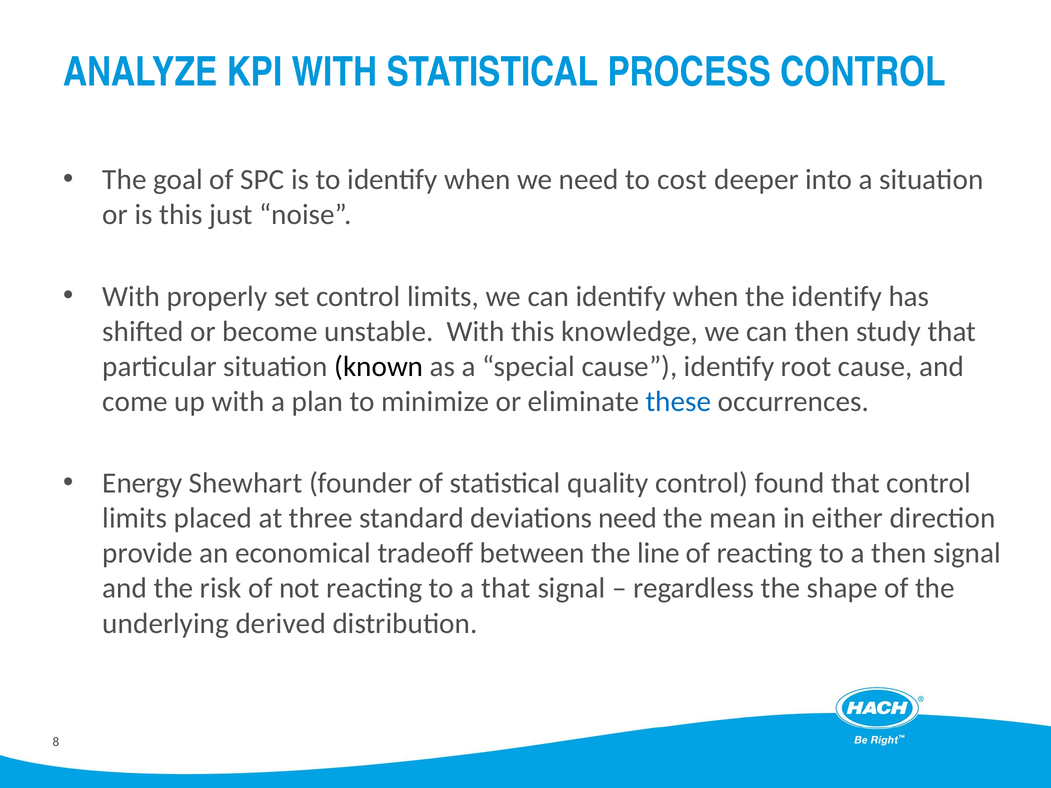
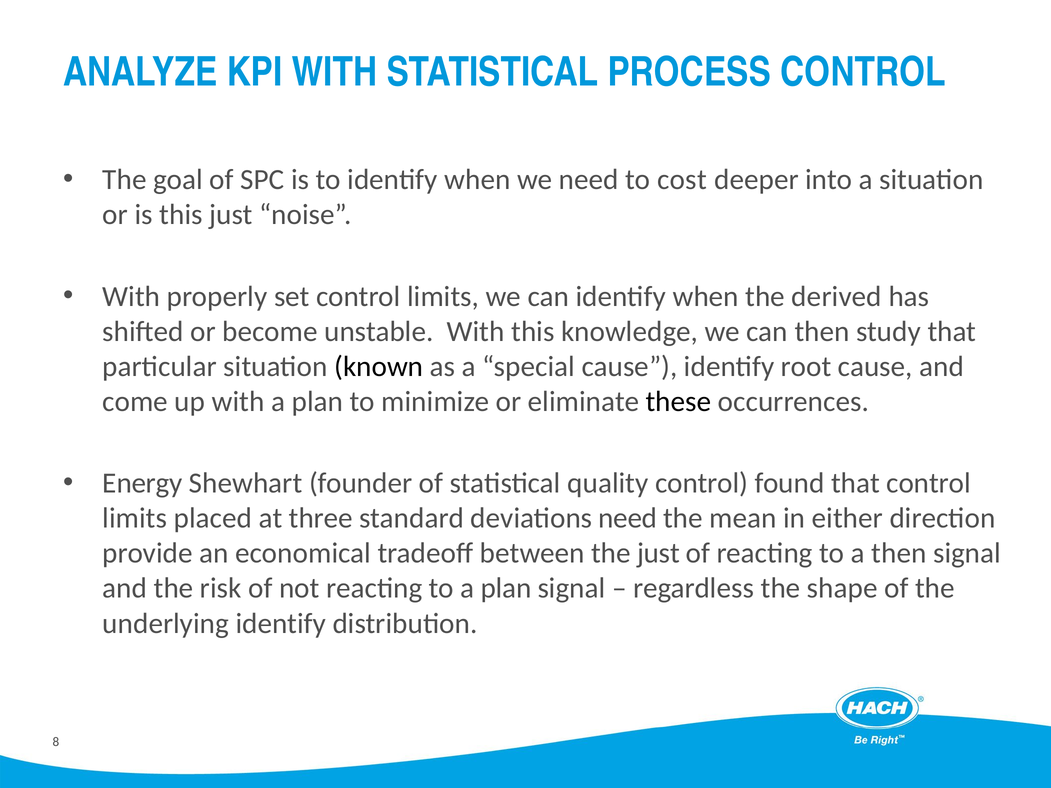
the identify: identify -> derived (837, 296)
these colour: blue -> black (678, 402)
the line: line -> just (658, 553)
to a that: that -> plan (506, 589)
underlying derived: derived -> identify (281, 624)
